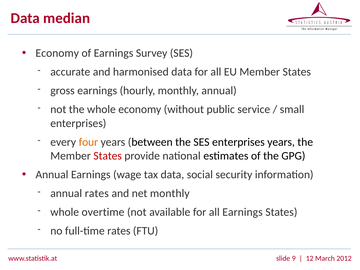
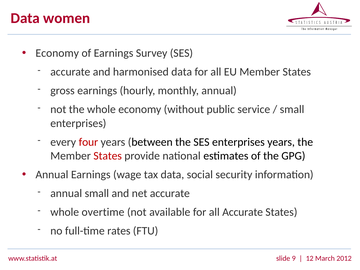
median: median -> women (67, 18)
four colour: orange -> red (88, 142)
annual rates: rates -> small (97, 193)
net monthly: monthly -> accurate (170, 193)
all Earnings: Earnings -> Accurate (243, 212)
